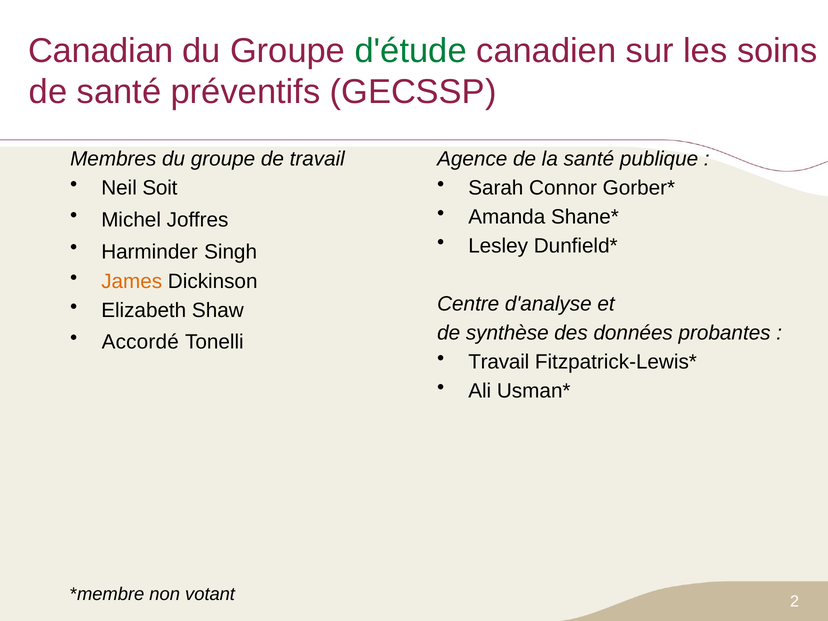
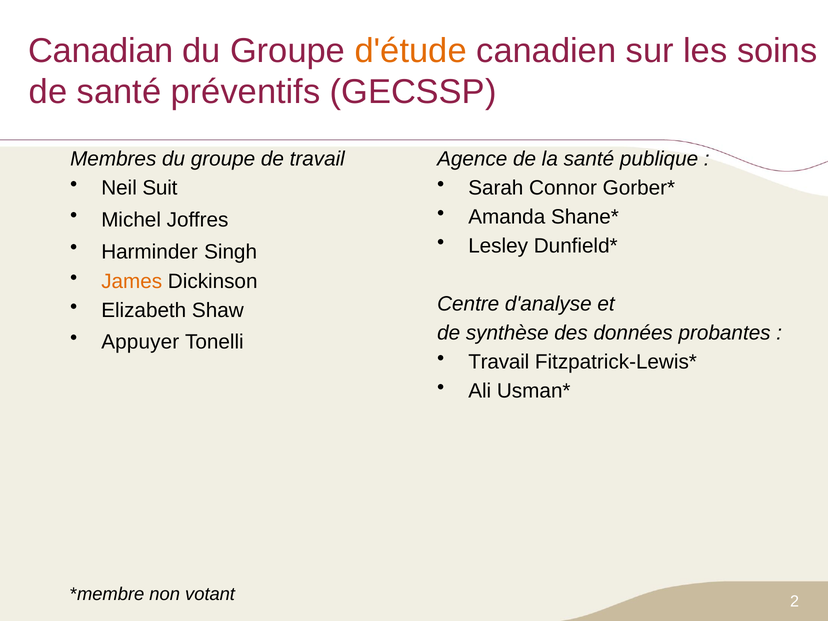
d'étude colour: green -> orange (411, 51)
Soit: Soit -> Suit (160, 188)
Accordé: Accordé -> Appuyer (140, 342)
